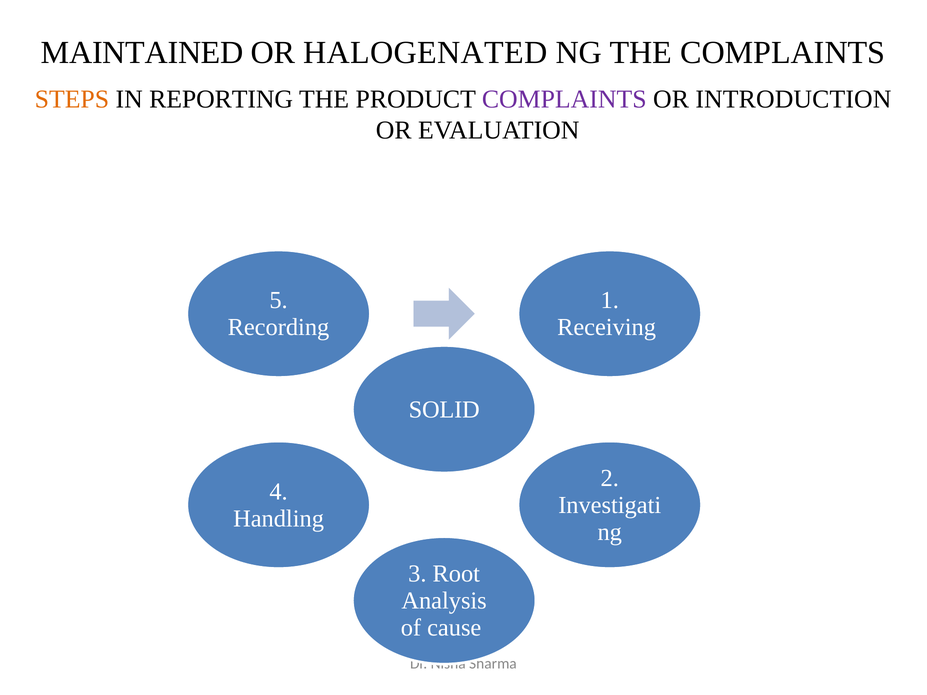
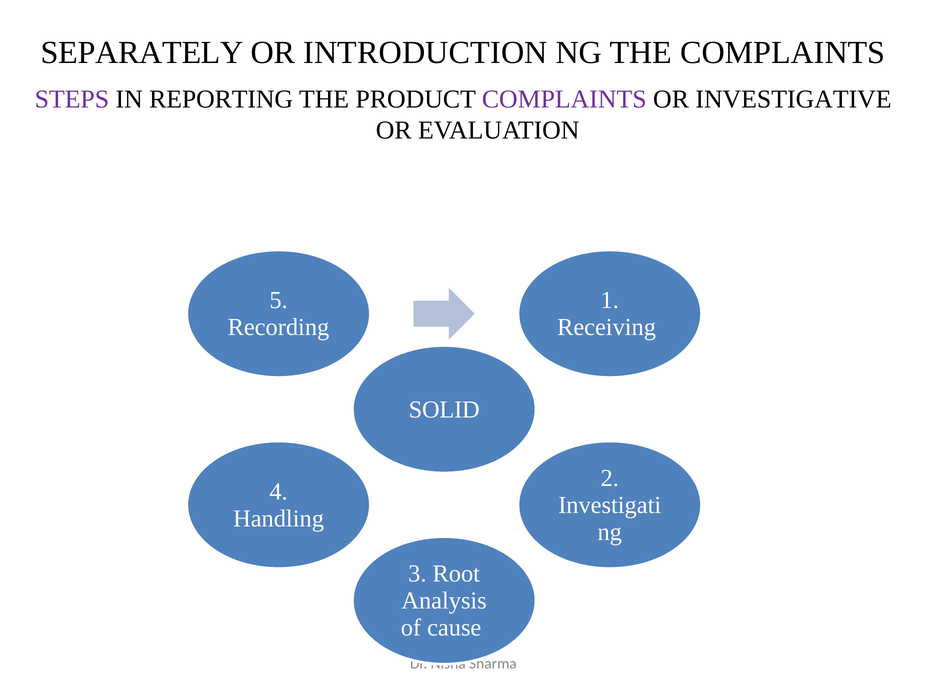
MAINTAINED: MAINTAINED -> SEPARATELY (142, 52)
HALOGENATED: HALOGENATED -> INTRODUCTION (425, 52)
STEPS colour: orange -> purple (72, 99)
INTRODUCTION: INTRODUCTION -> INVESTIGATIVE (793, 99)
